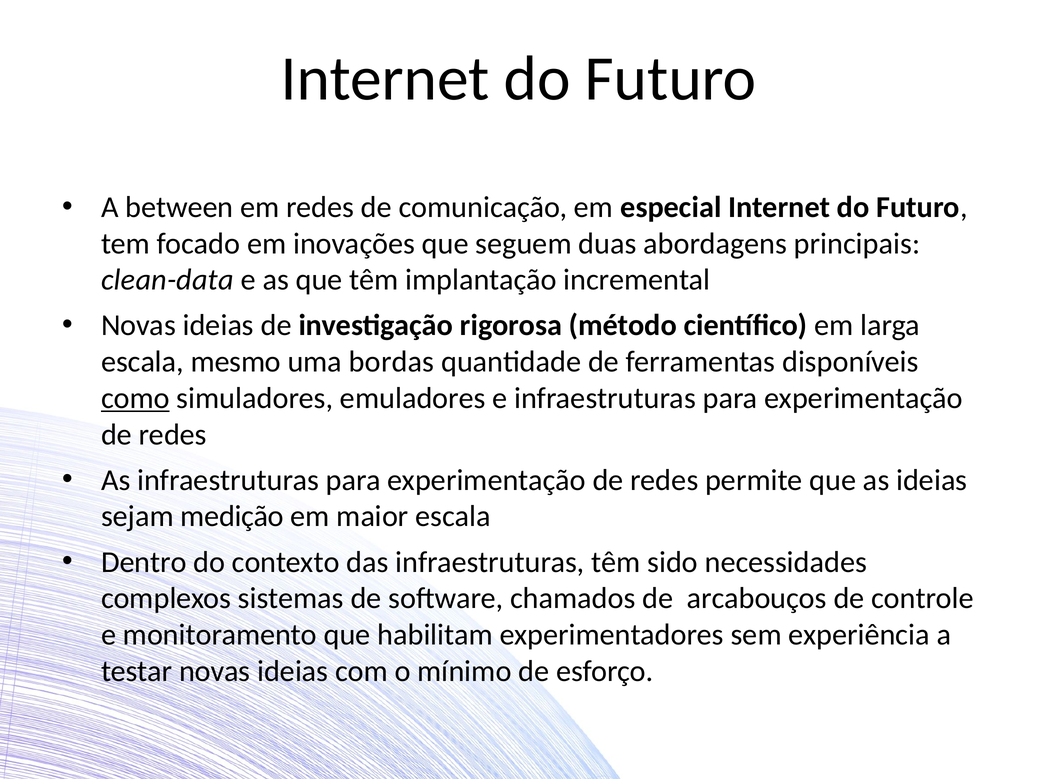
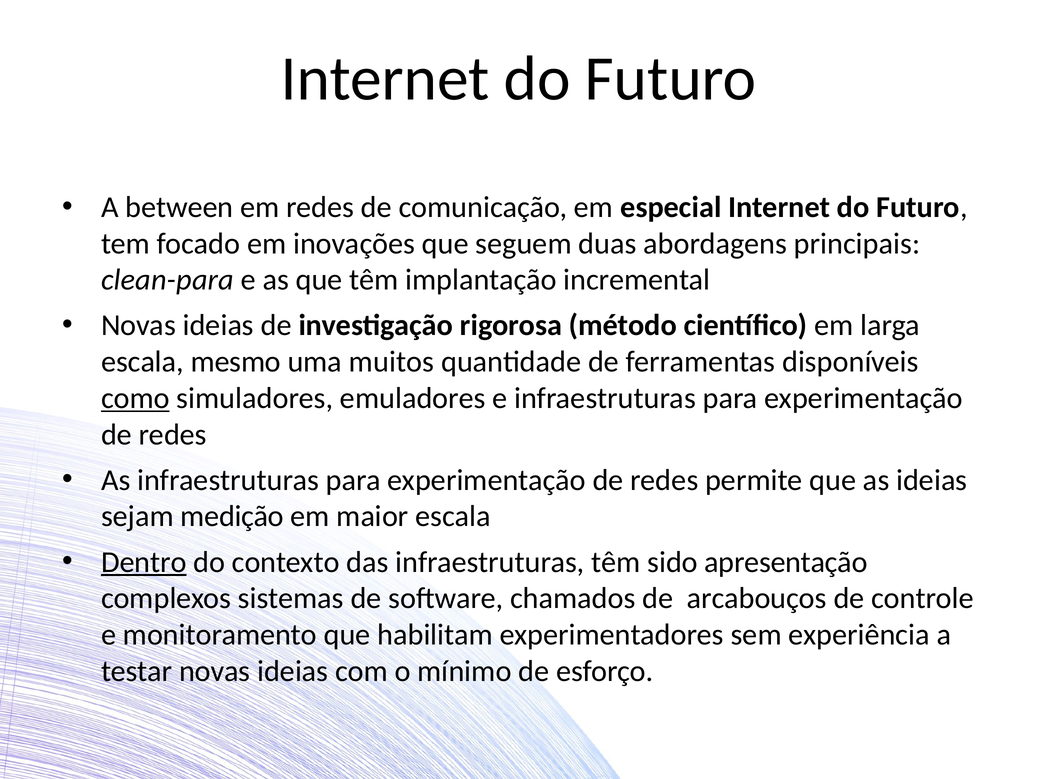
clean-data: clean-data -> clean-para (167, 280)
bordas: bordas -> muitos (392, 362)
Dentro underline: none -> present (144, 562)
necessidades: necessidades -> apresentação (786, 562)
